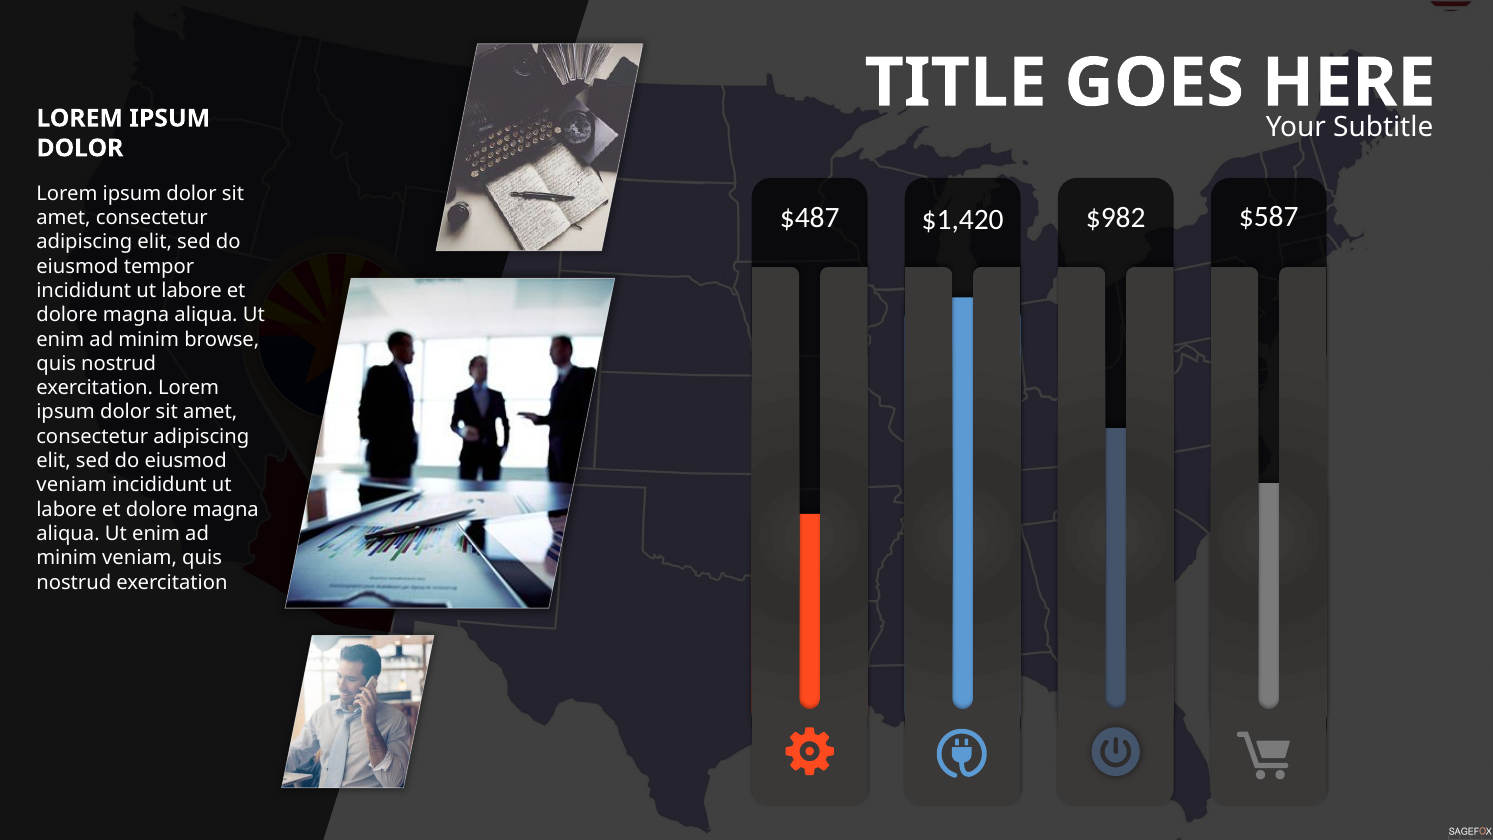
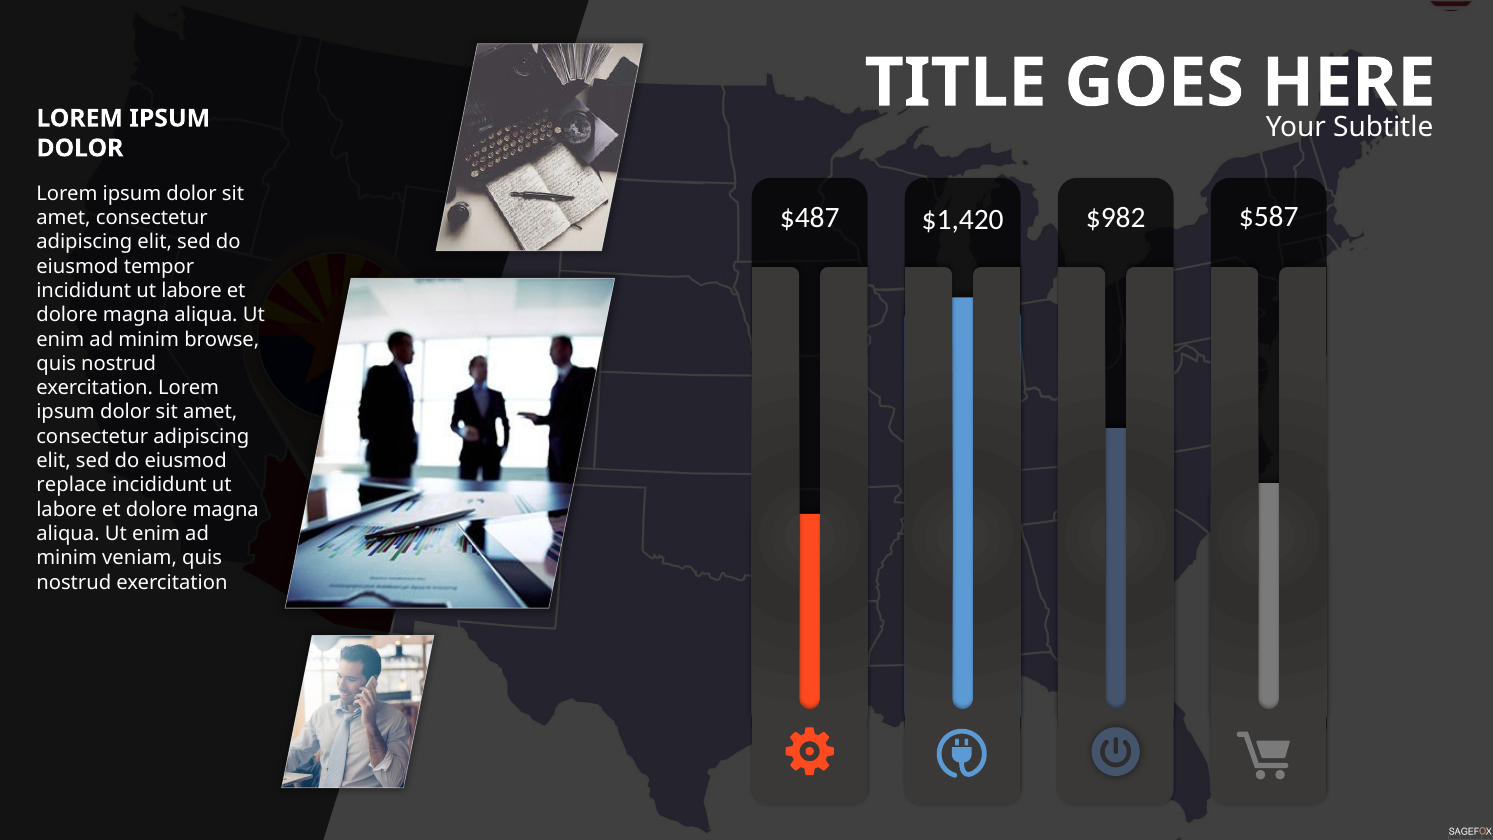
veniam: veniam -> replace (72, 485)
